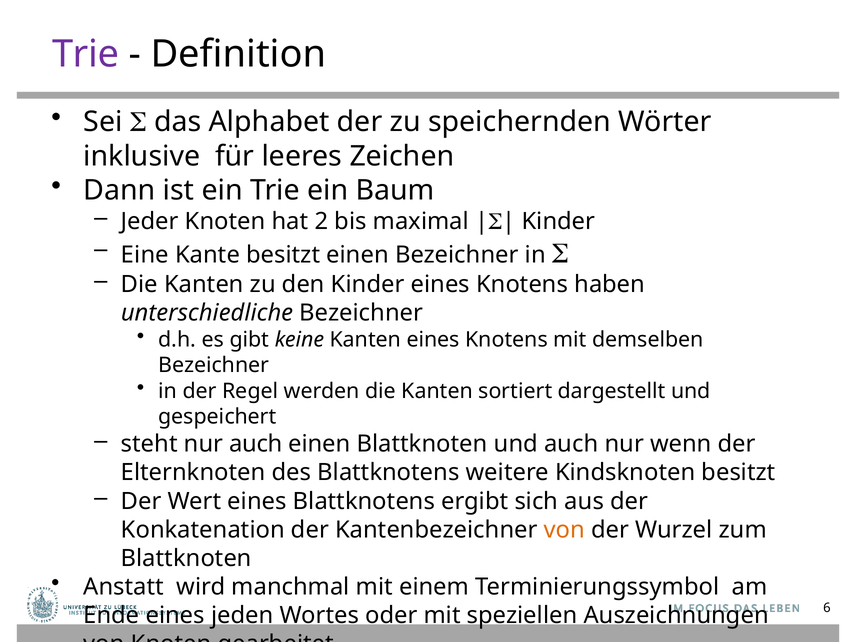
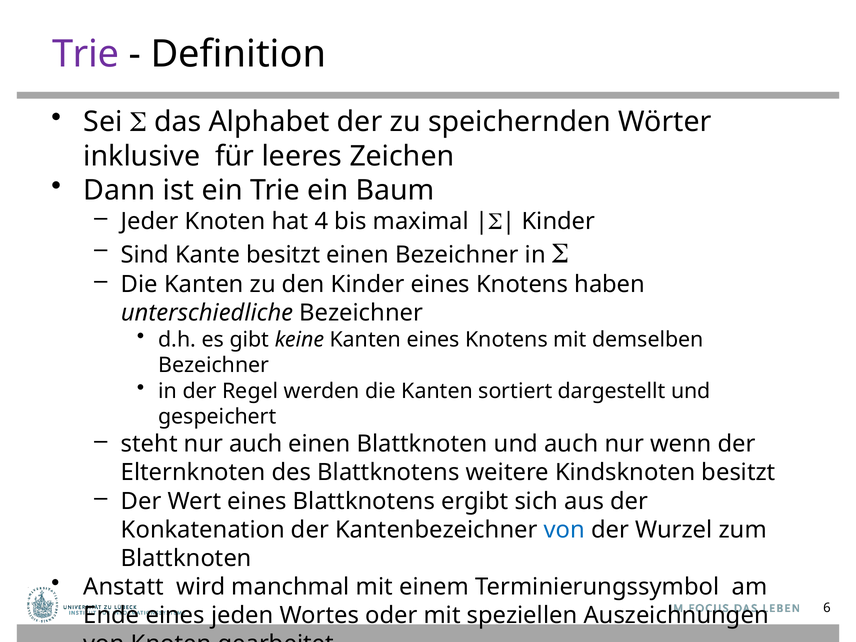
2: 2 -> 4 (321, 221)
Eine: Eine -> Sind (145, 255)
von colour: orange -> blue (564, 530)
